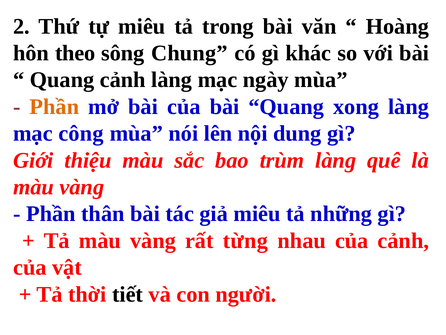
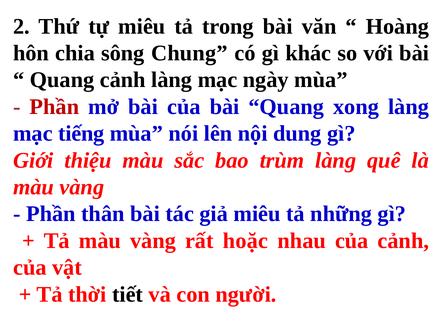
theo: theo -> chia (75, 53)
Phần colour: orange -> red (54, 107)
công: công -> tiếng (81, 133)
từng: từng -> hoặc (245, 240)
